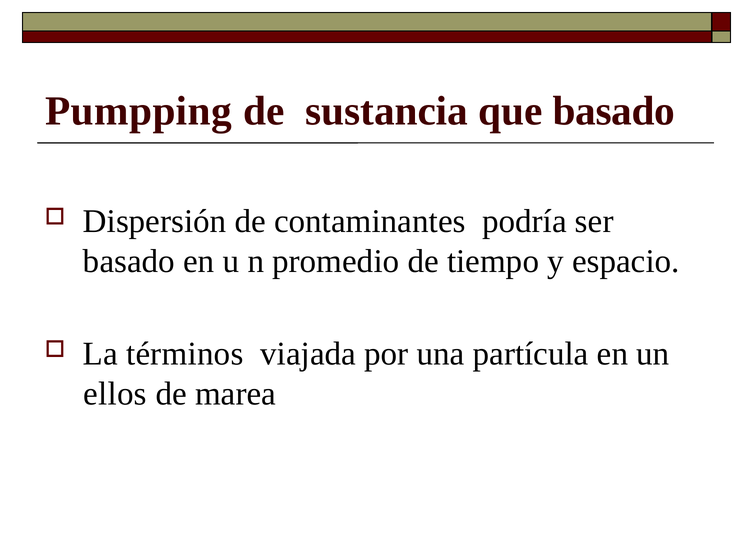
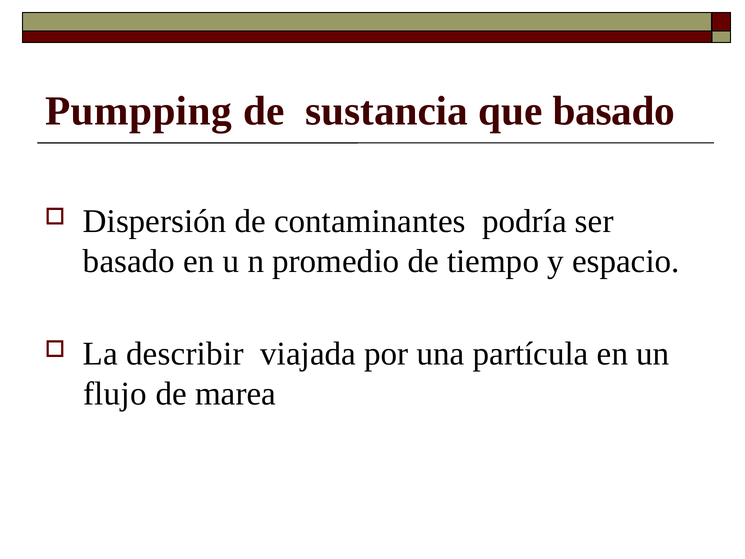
términos: términos -> describir (185, 354)
ellos: ellos -> flujo (115, 394)
